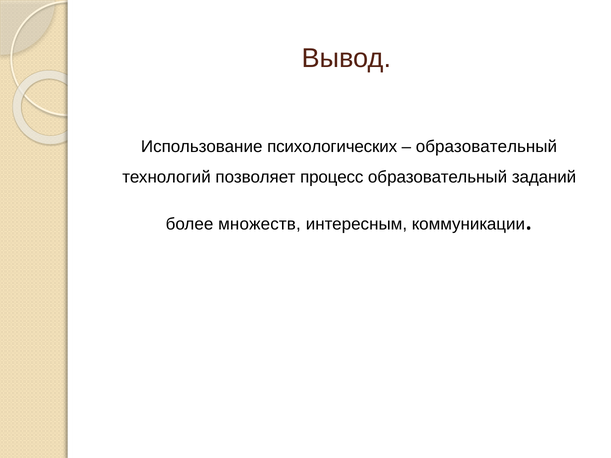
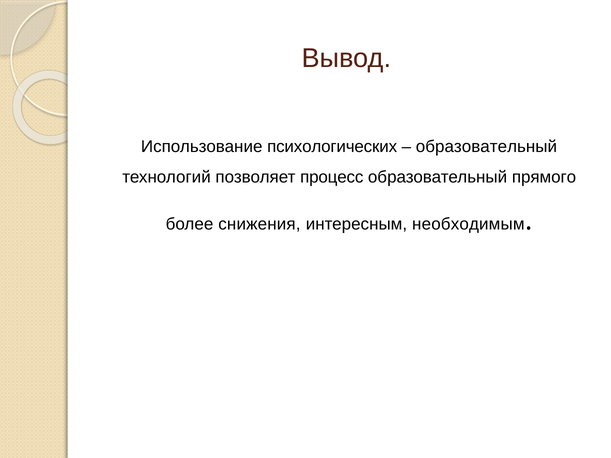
заданий: заданий -> прямого (544, 177)
множеств: множеств -> снижения (259, 224)
коммуникации: коммуникации -> необходимым (468, 224)
